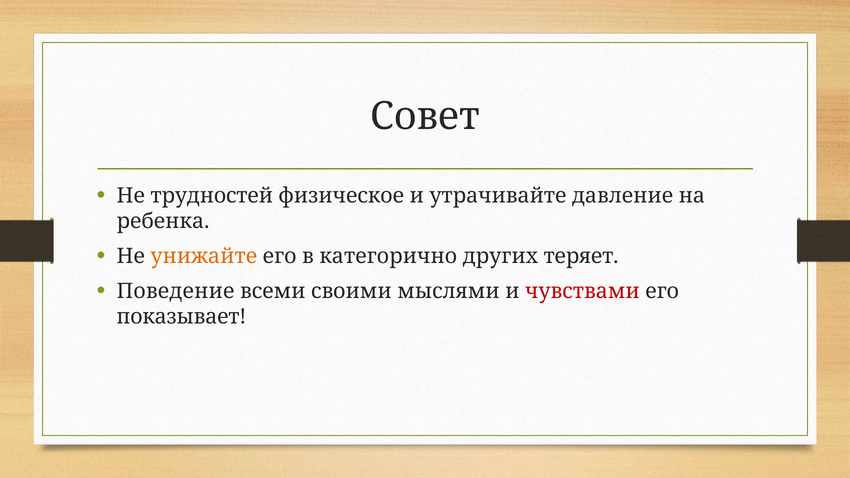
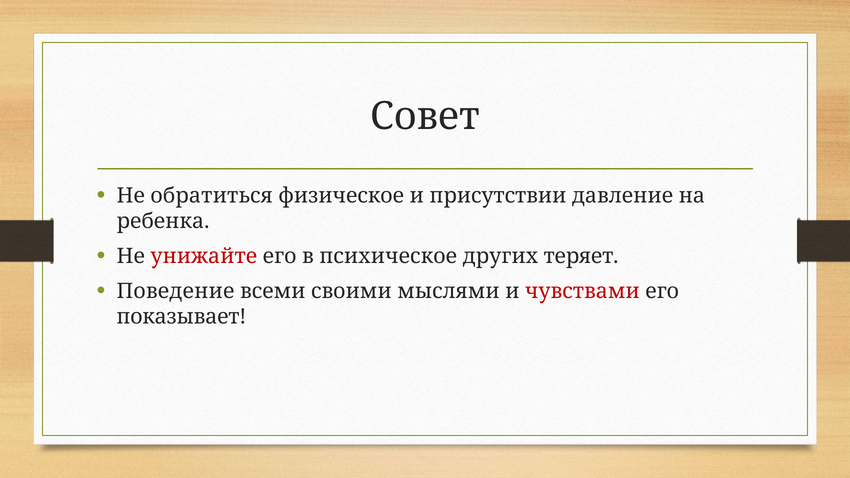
трудностей: трудностей -> обратиться (212, 196)
утрачивайте: утрачивайте -> присутствии (498, 196)
унижайте colour: orange -> red (204, 256)
категорично: категорично -> психическое (388, 256)
